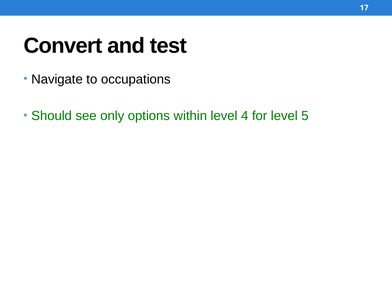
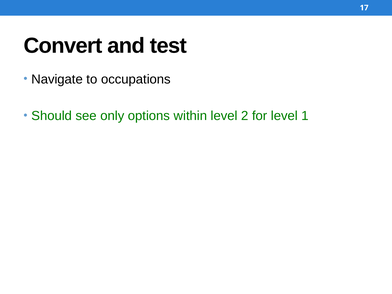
4: 4 -> 2 (245, 116)
5: 5 -> 1 (305, 116)
